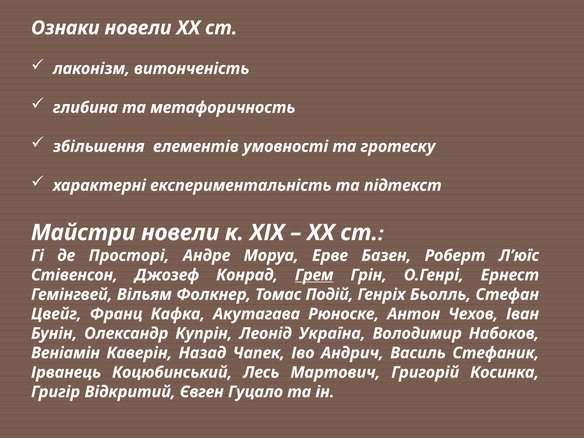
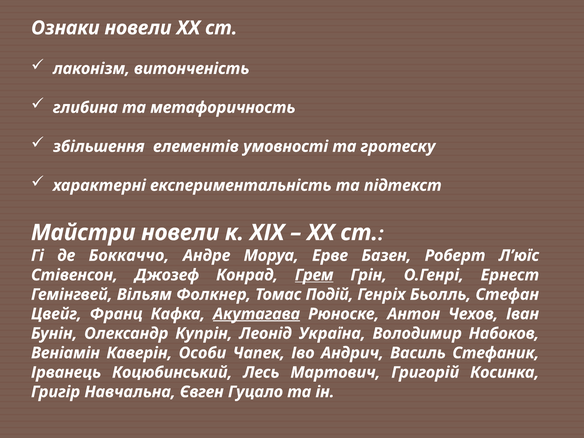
Просторі: Просторі -> Боккаччо (129, 256)
Акутагава underline: none -> present (257, 314)
Назад: Назад -> Особи (202, 353)
Відкритий: Відкритий -> Навчальна (130, 392)
